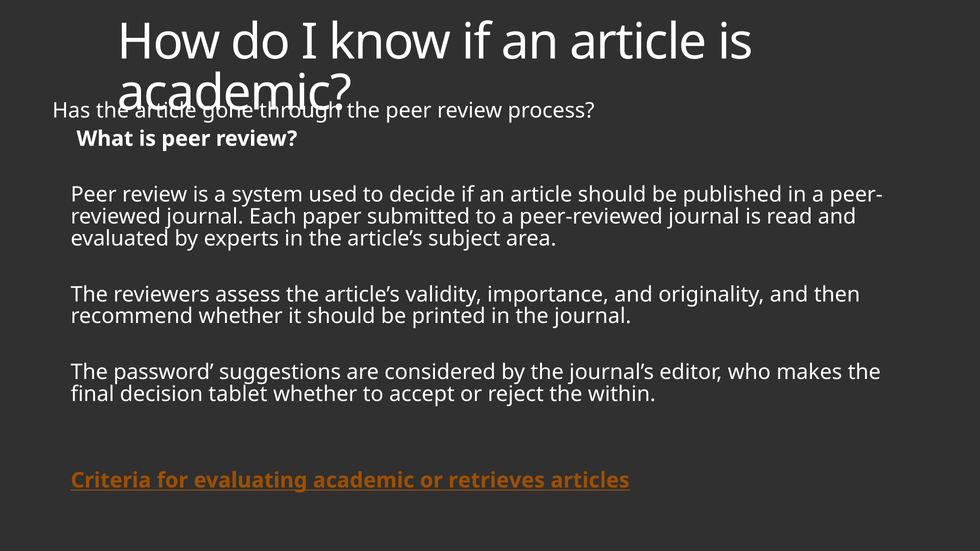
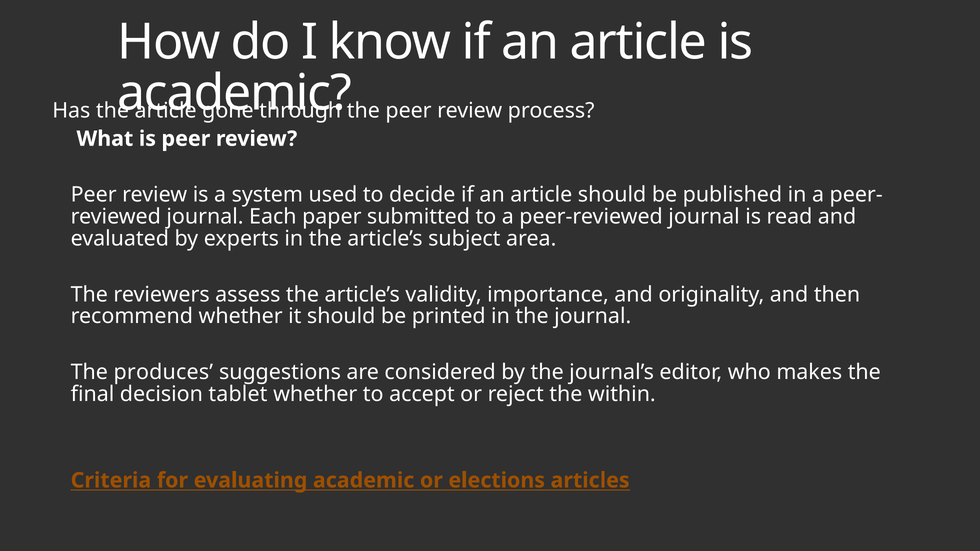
password: password -> produces (163, 372)
retrieves: retrieves -> elections (497, 481)
